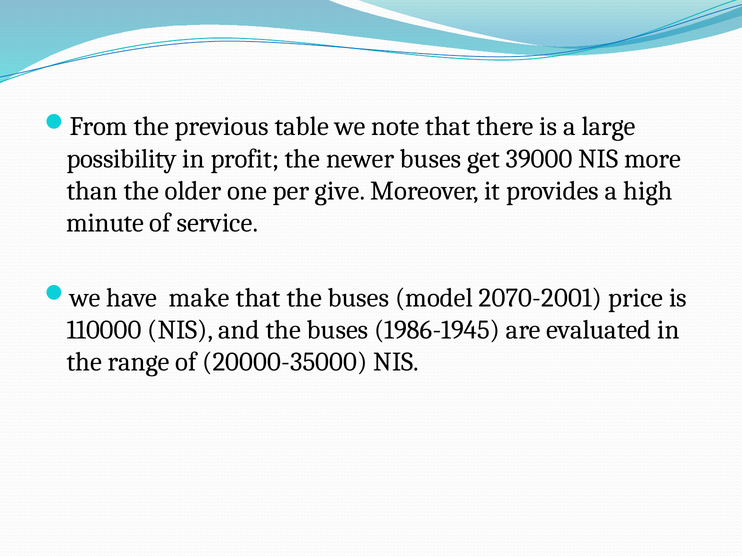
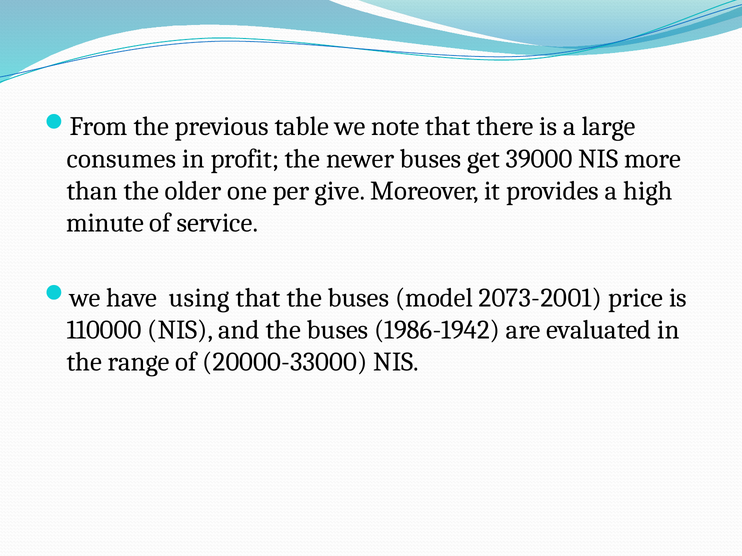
possibility: possibility -> consumes (121, 159)
make: make -> using (199, 298)
2070-2001: 2070-2001 -> 2073-2001 (540, 298)
1986-1945: 1986-1945 -> 1986-1942 (437, 330)
20000-35000: 20000-35000 -> 20000-33000 (285, 362)
